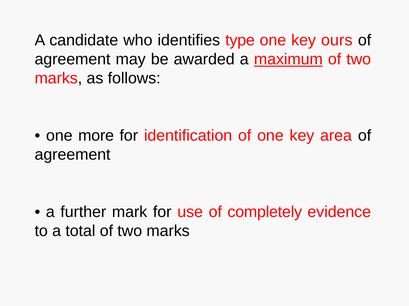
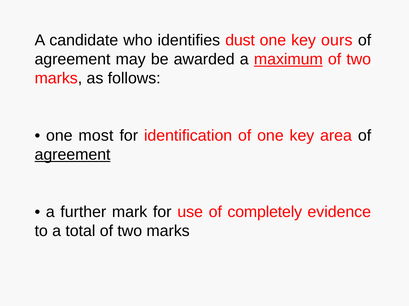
type: type -> dust (240, 40)
more: more -> most (96, 136)
agreement underline: none -> present (73, 155)
